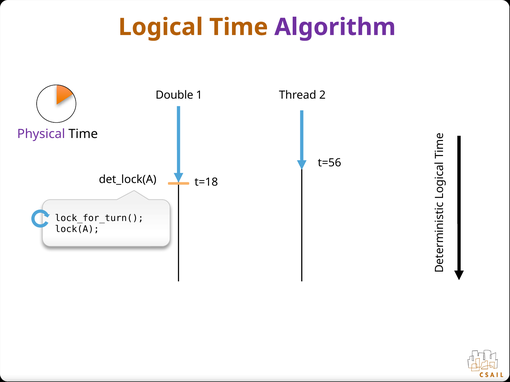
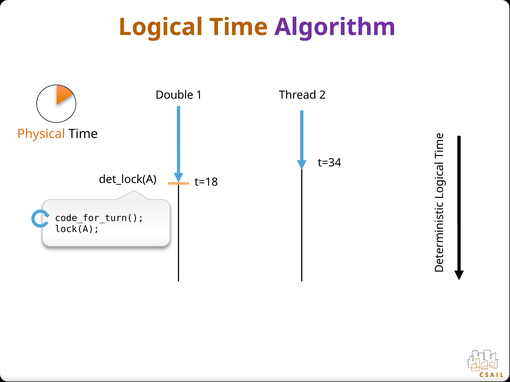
Physical colour: purple -> orange (41, 134)
t=56: t=56 -> t=34 (330, 163)
lock_for_turn(: lock_for_turn( -> code_for_turn( (99, 218)
